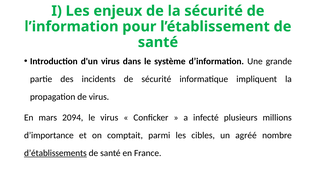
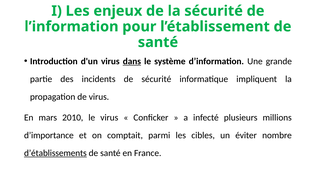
dans underline: none -> present (132, 61)
2094: 2094 -> 2010 (73, 118)
agréé: agréé -> éviter (246, 135)
